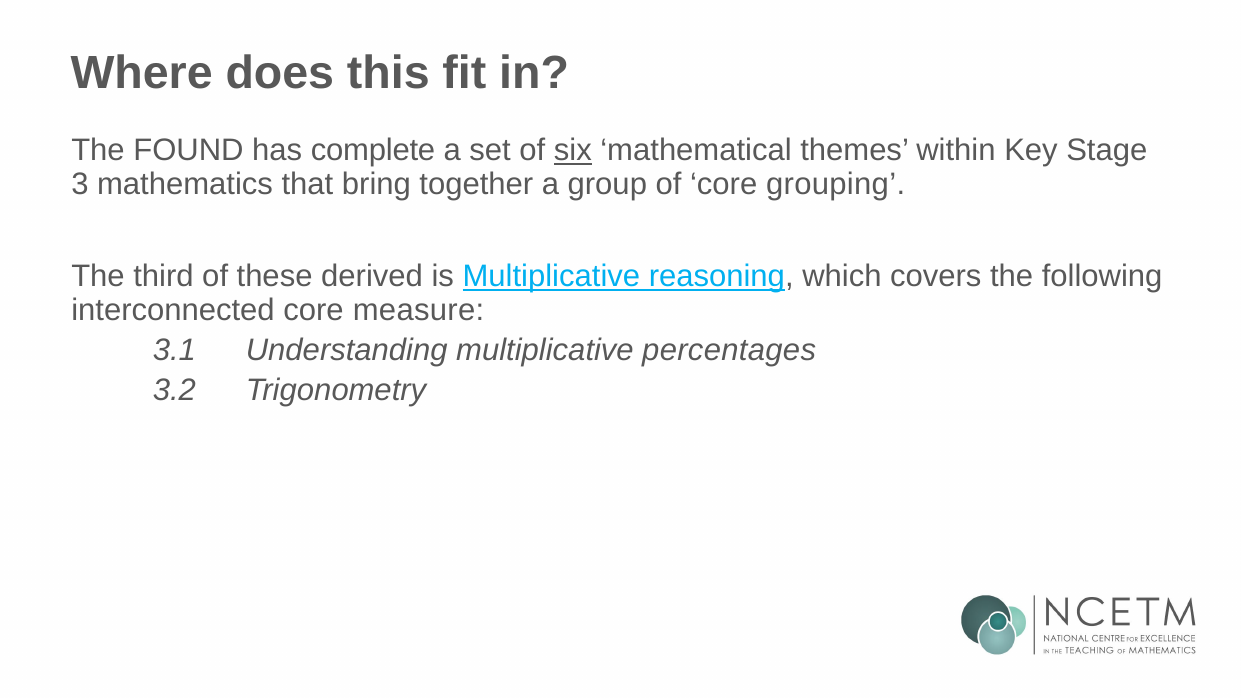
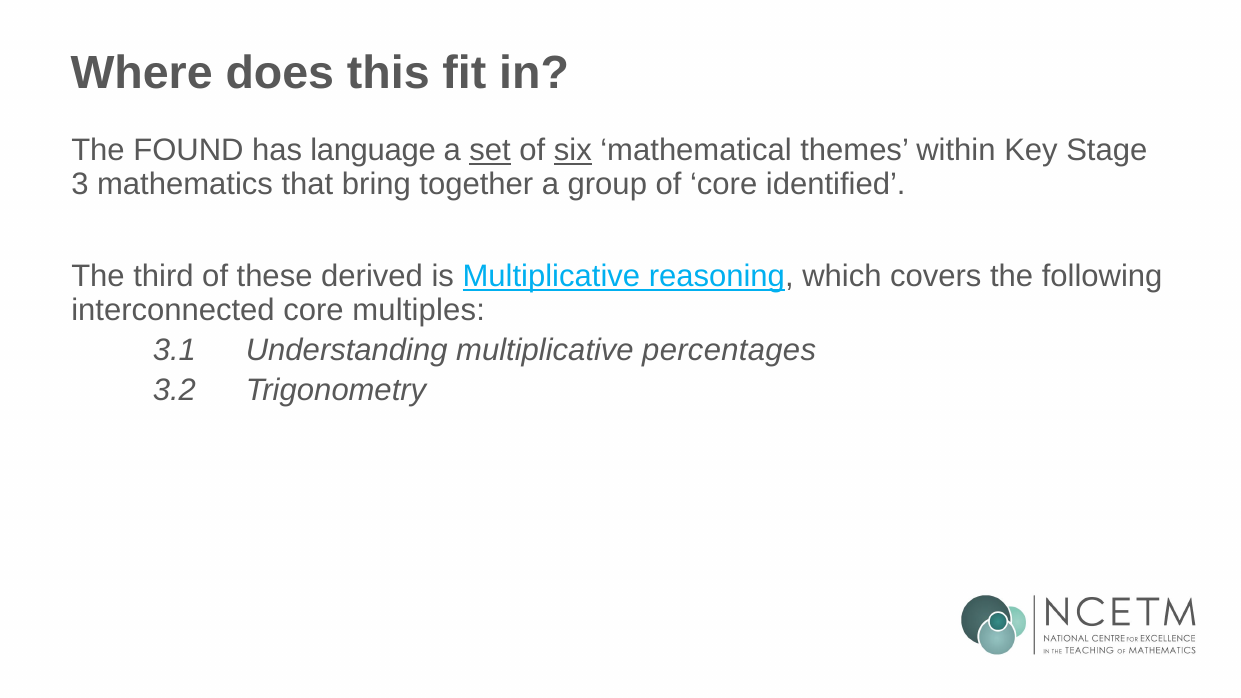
complete: complete -> language (373, 150)
set underline: none -> present (490, 150)
grouping: grouping -> identified (836, 184)
measure: measure -> multiples (419, 310)
